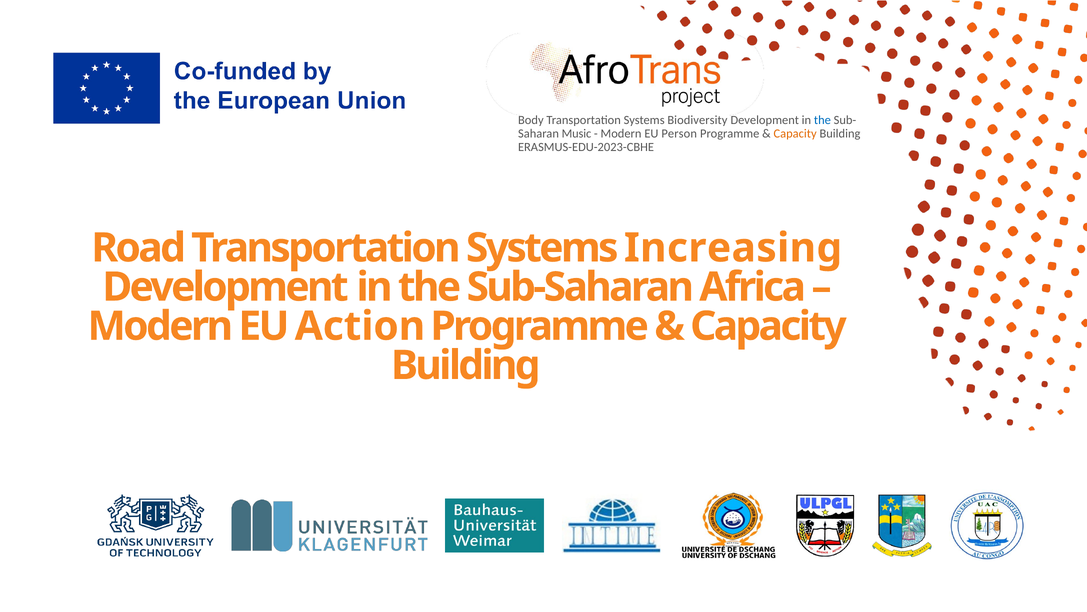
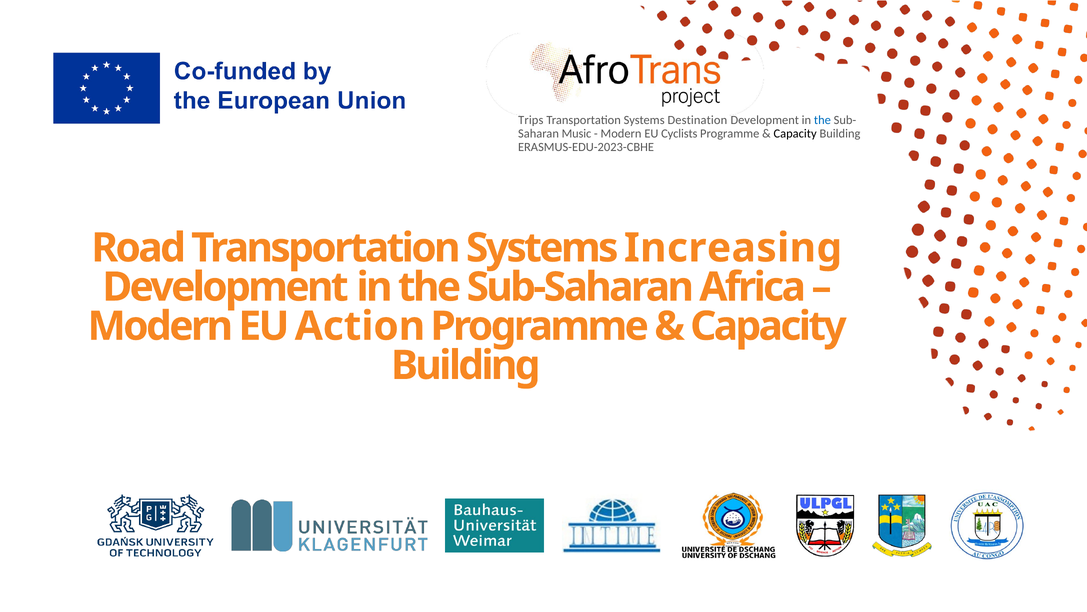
Body: Body -> Trips (531, 120)
Biodiversity: Biodiversity -> Destination (697, 120)
Person: Person -> Cyclists (679, 134)
Capacity colour: orange -> black (795, 134)
